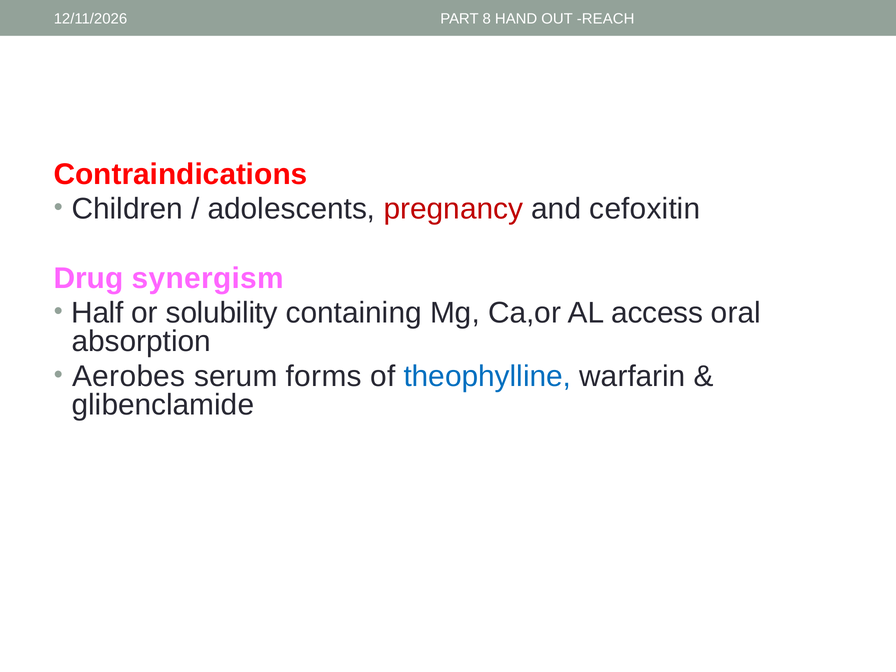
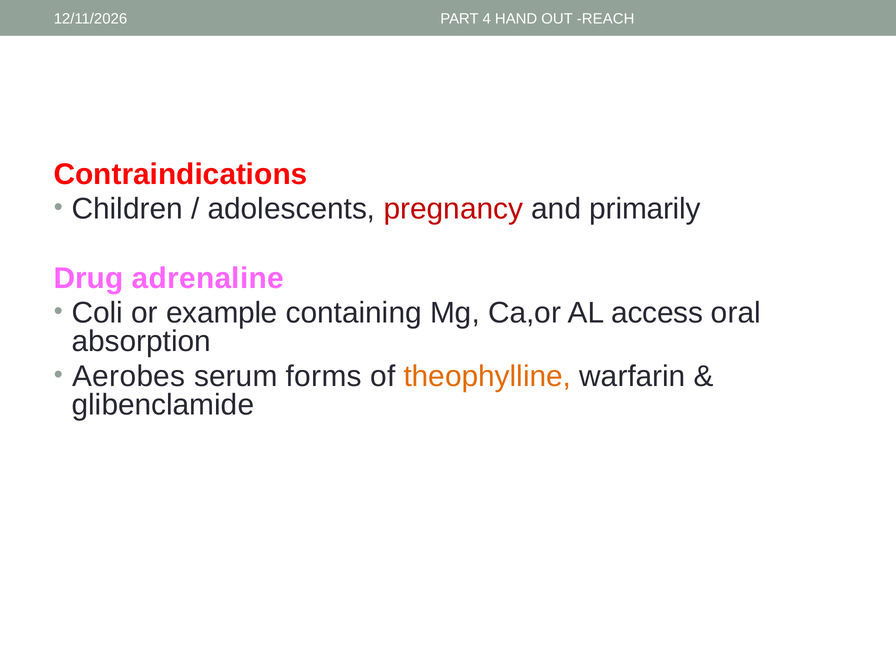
8: 8 -> 4 (487, 19)
cefoxitin: cefoxitin -> primarily (645, 209)
synergism: synergism -> adrenaline (208, 278)
Half: Half -> Coli (97, 313)
solubility: solubility -> example (222, 313)
theophylline colour: blue -> orange (487, 376)
